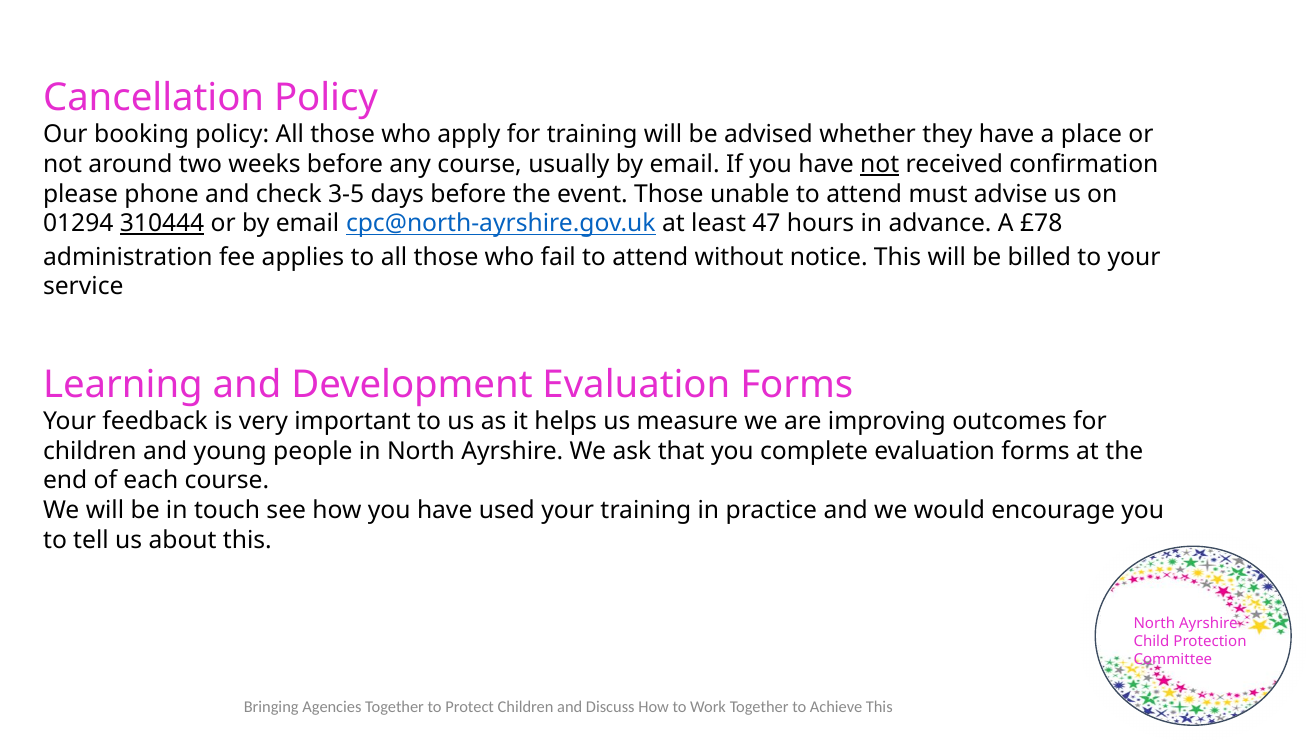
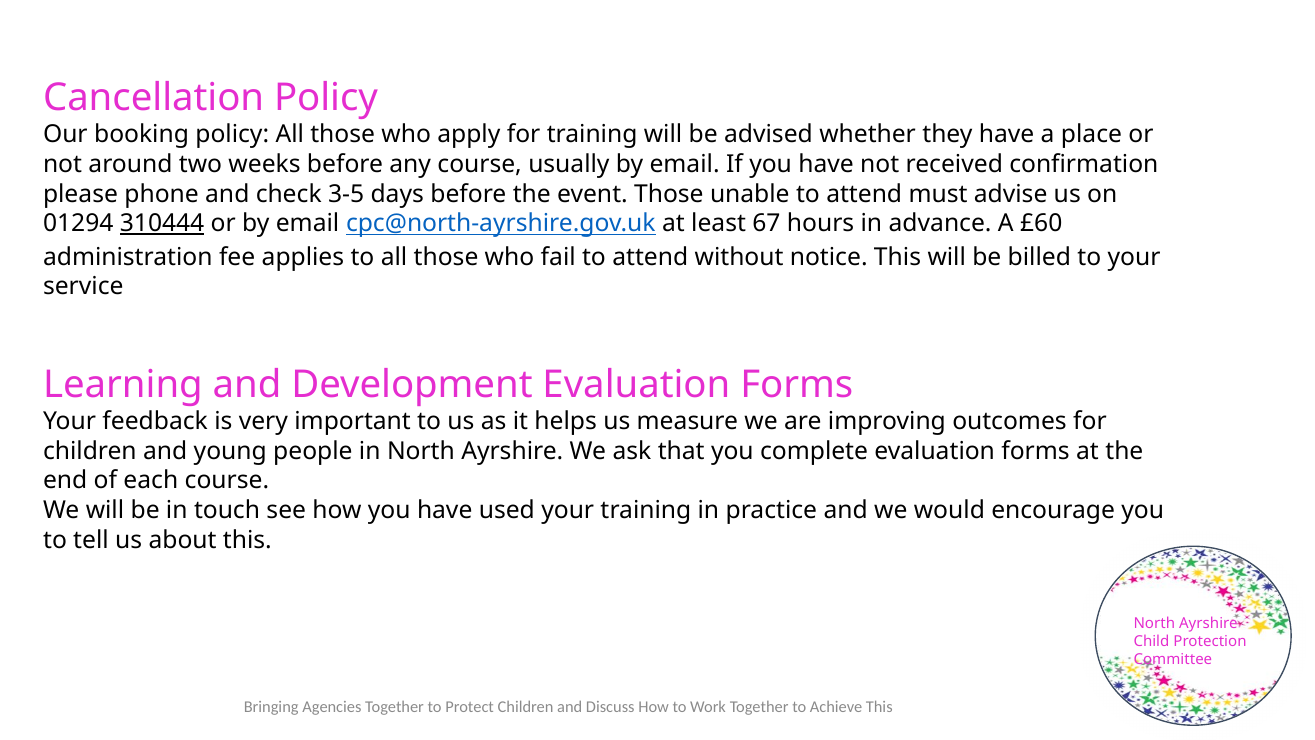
not underline: present -> none (880, 164)
47: 47 -> 67 (766, 223)
£78: £78 -> £60 (1041, 223)
